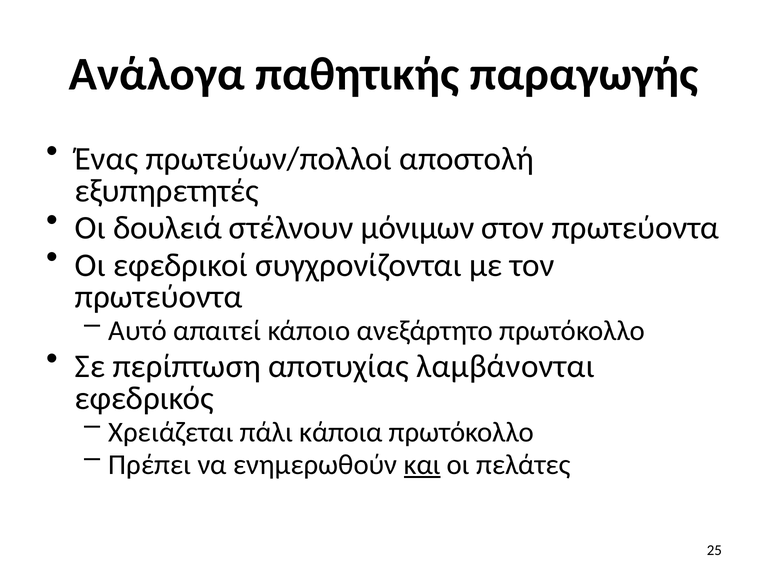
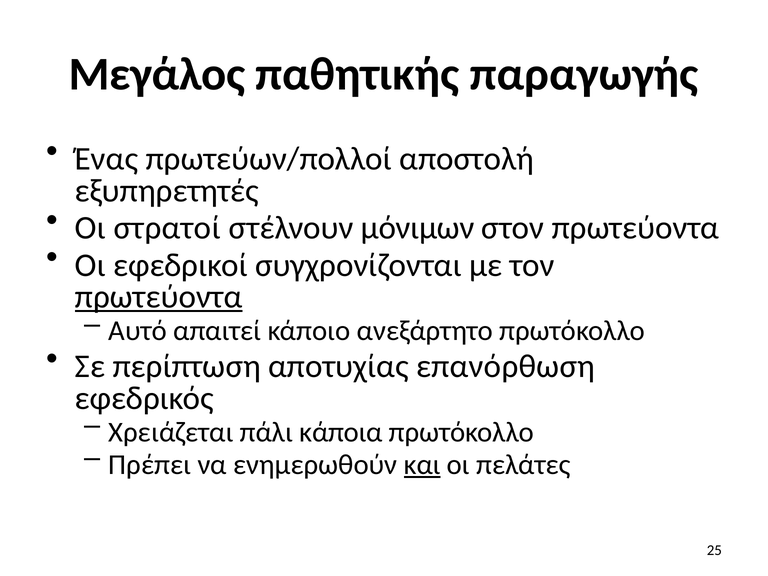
Ανάλογα: Ανάλογα -> Μεγάλος (157, 74)
δουλειά: δουλειά -> στρατοί (167, 228)
πρωτεύοντα underline: none -> present (159, 297)
λαμβάνονται: λαμβάνονται -> επανόρθωση (506, 367)
